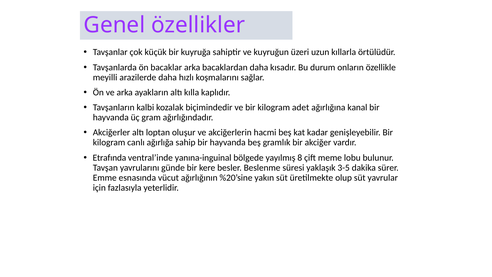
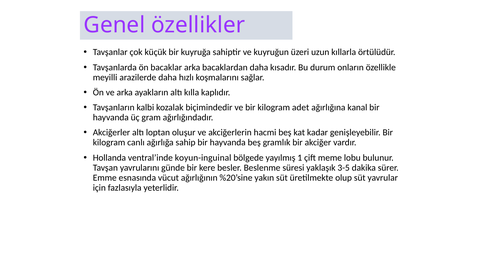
Etrafında: Etrafında -> Hollanda (109, 158)
yanına-inguinal: yanına-inguinal -> koyun-inguinal (203, 158)
8: 8 -> 1 (300, 158)
